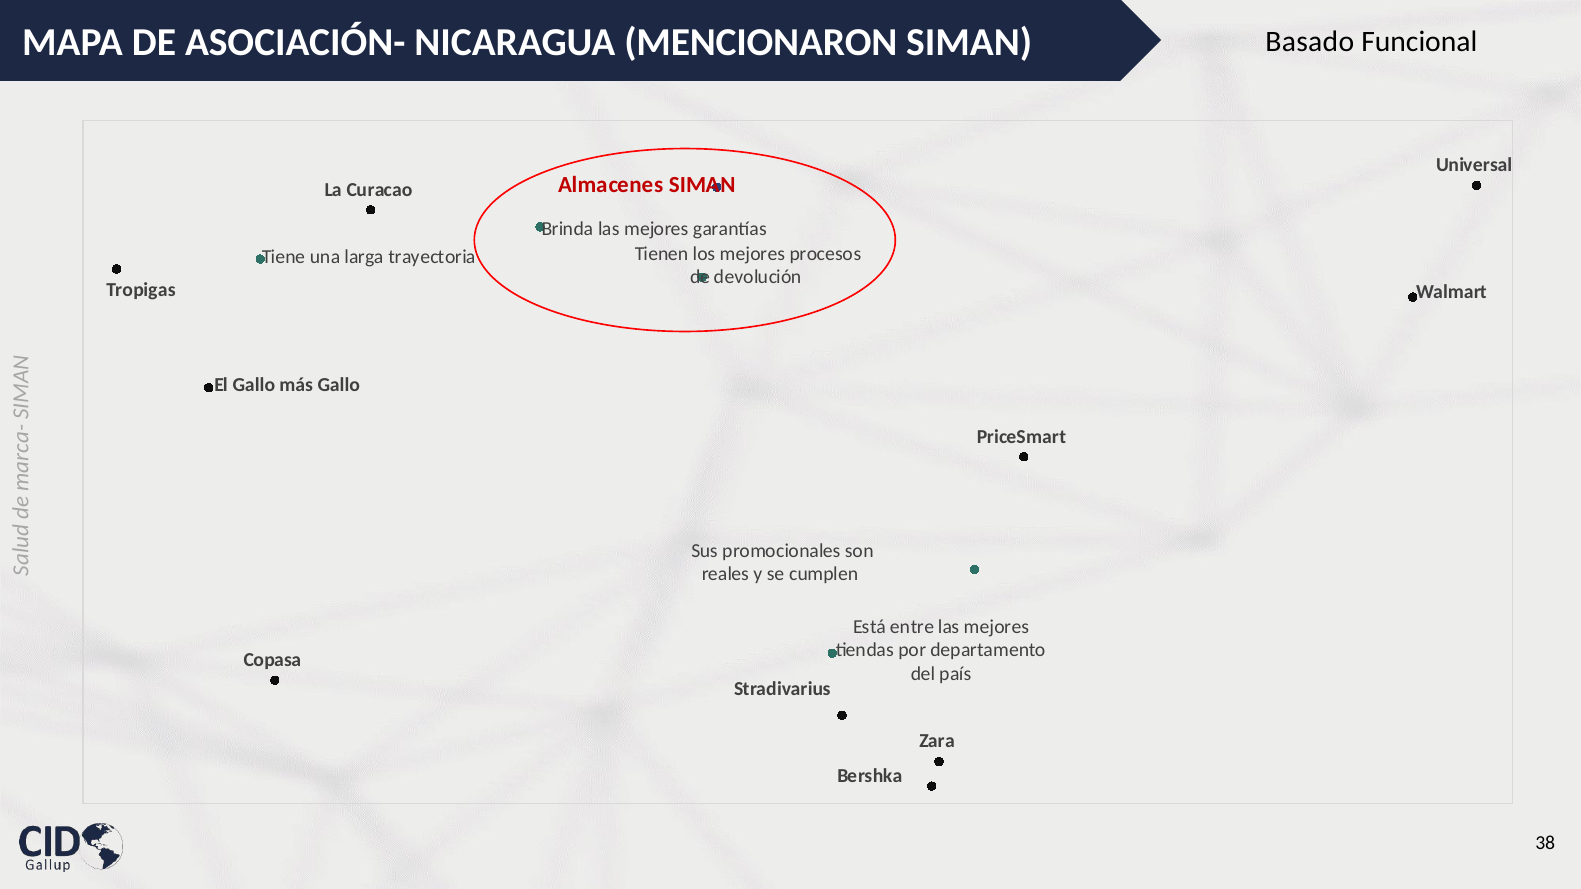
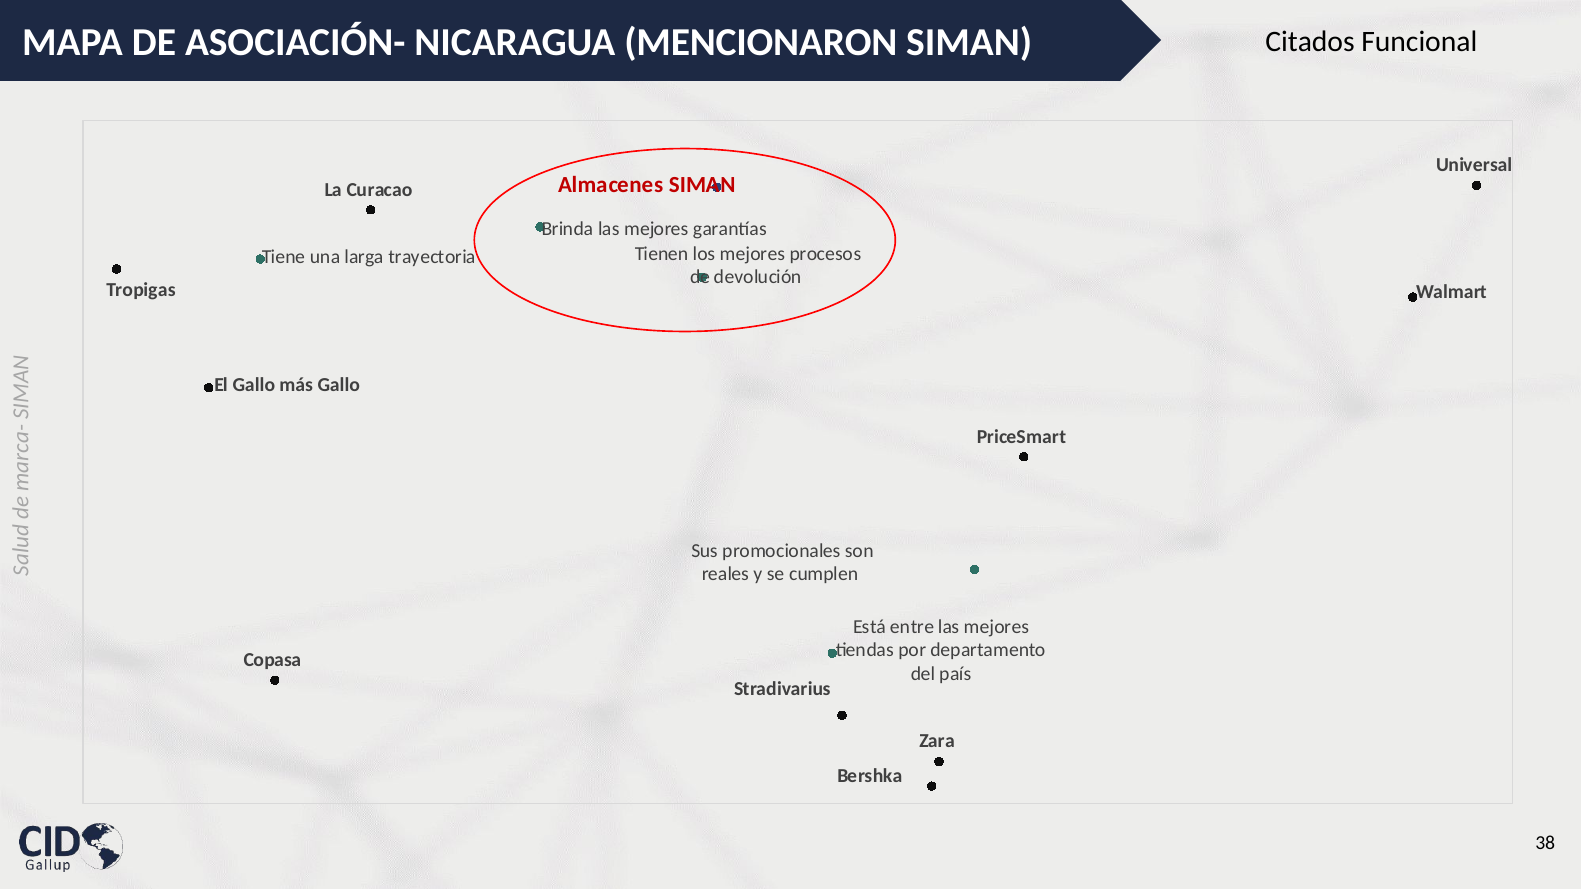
Basado: Basado -> Citados (1310, 42)
